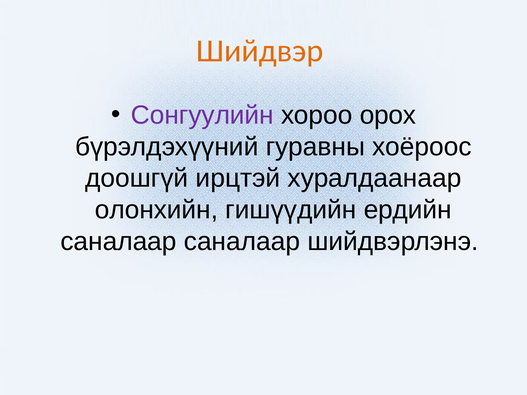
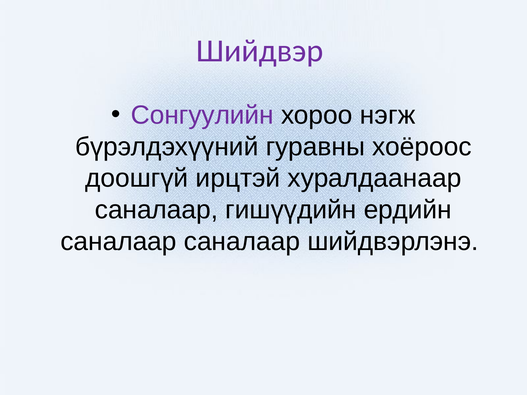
Шийдвэр colour: orange -> purple (260, 51)
орох: орох -> нэгж (388, 115)
олонхийн: олонхийн -> саналаар (156, 210)
